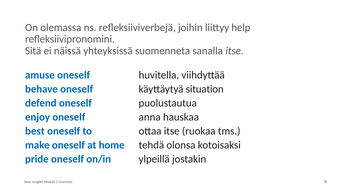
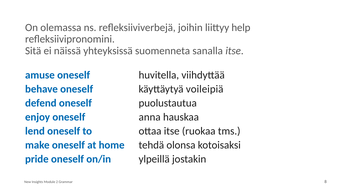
situation: situation -> voileipiä (205, 89)
best: best -> lend (35, 131)
